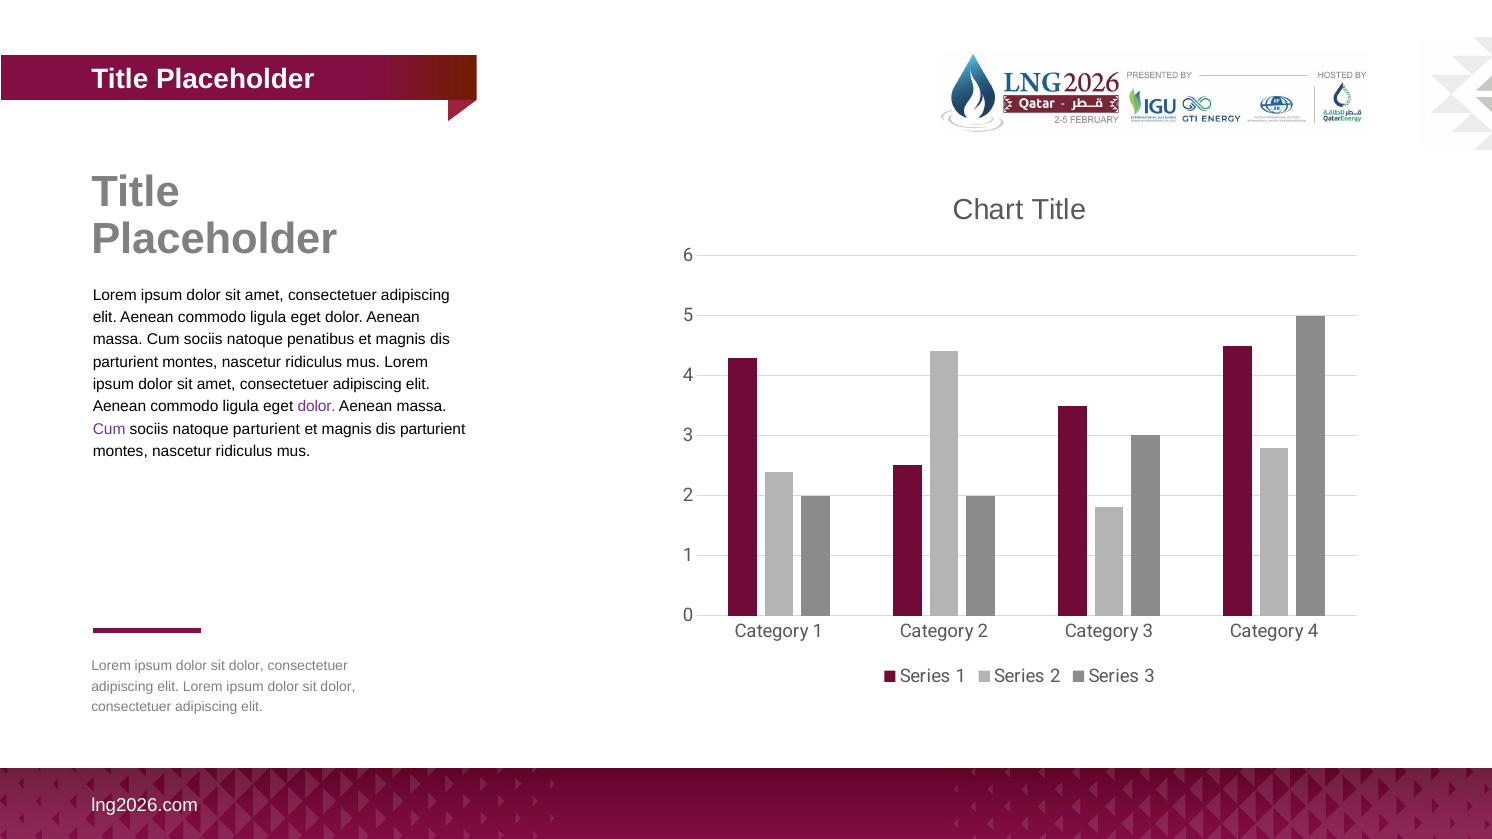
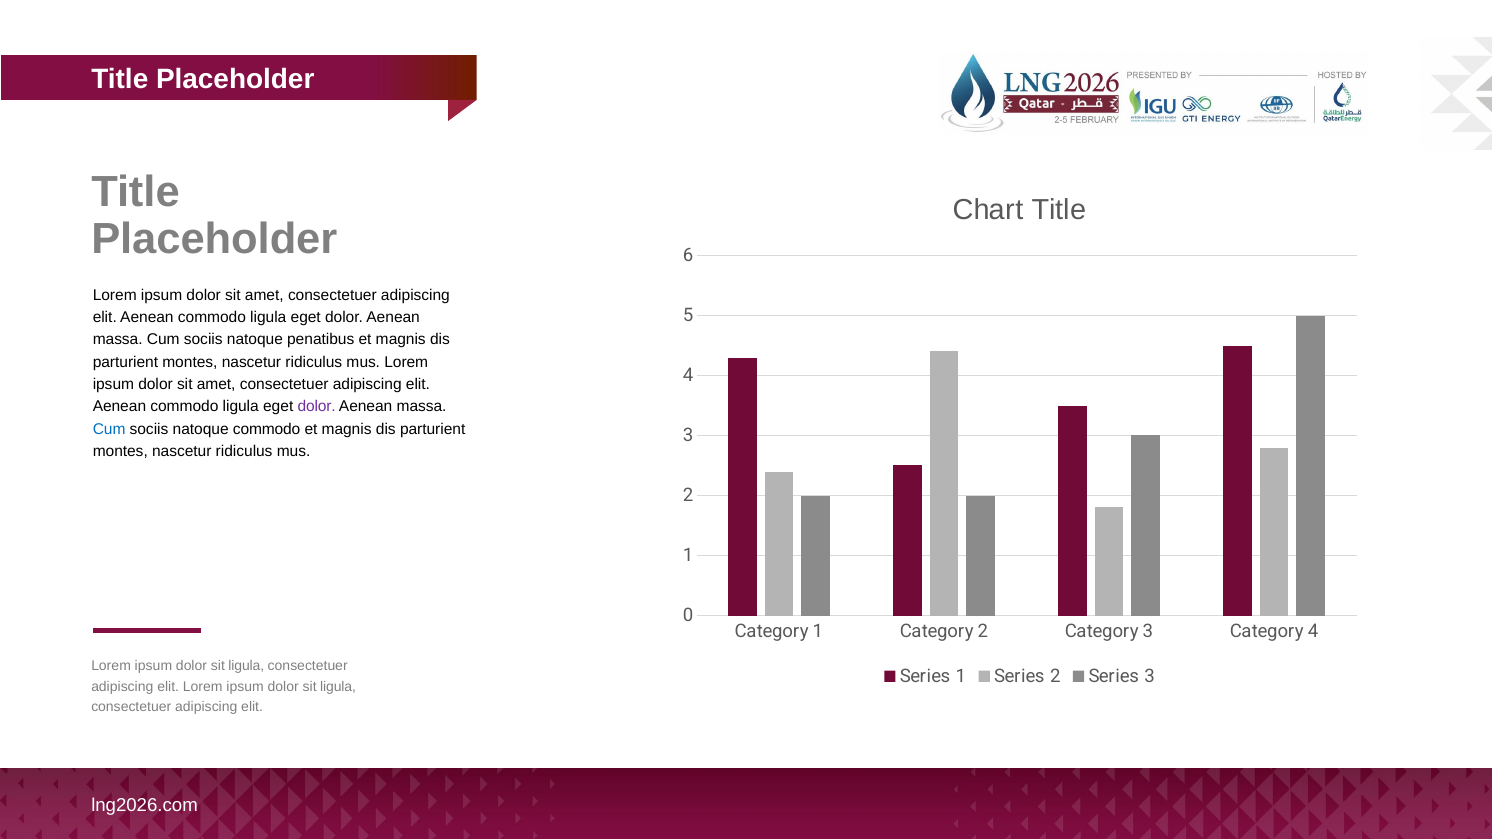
Cum colour: purple -> blue (109, 429)
natoque parturient: parturient -> commodo (267, 429)
dolor: dolor -> ligula (246, 667)
dolor: dolor -> ligula (338, 687)
